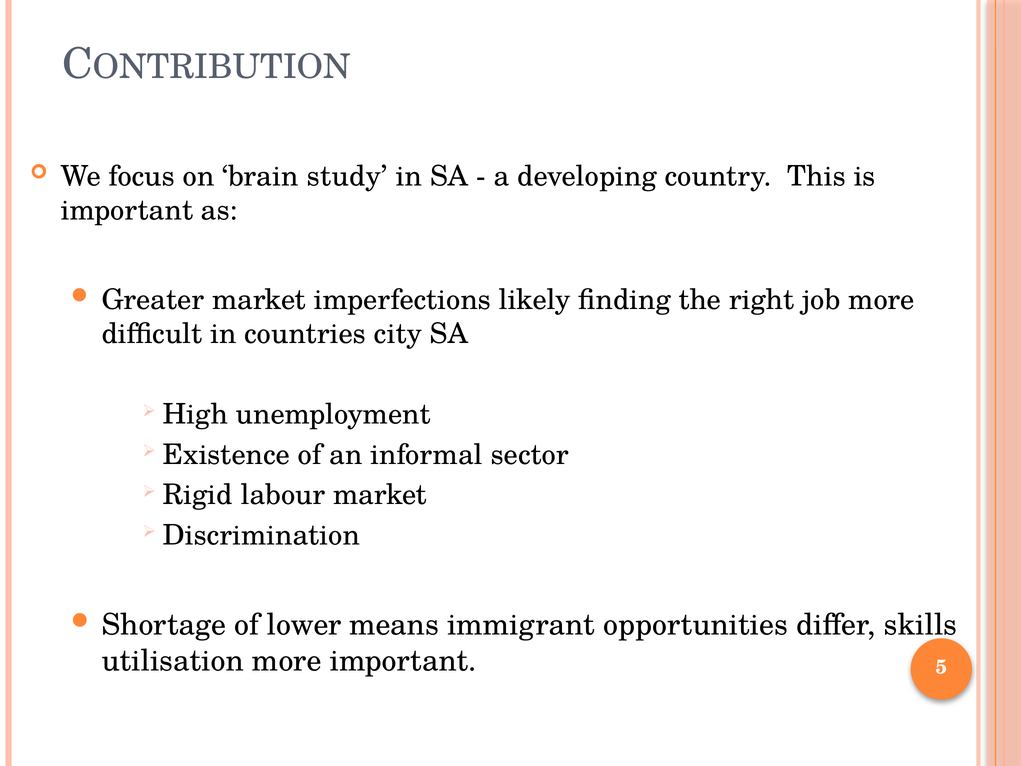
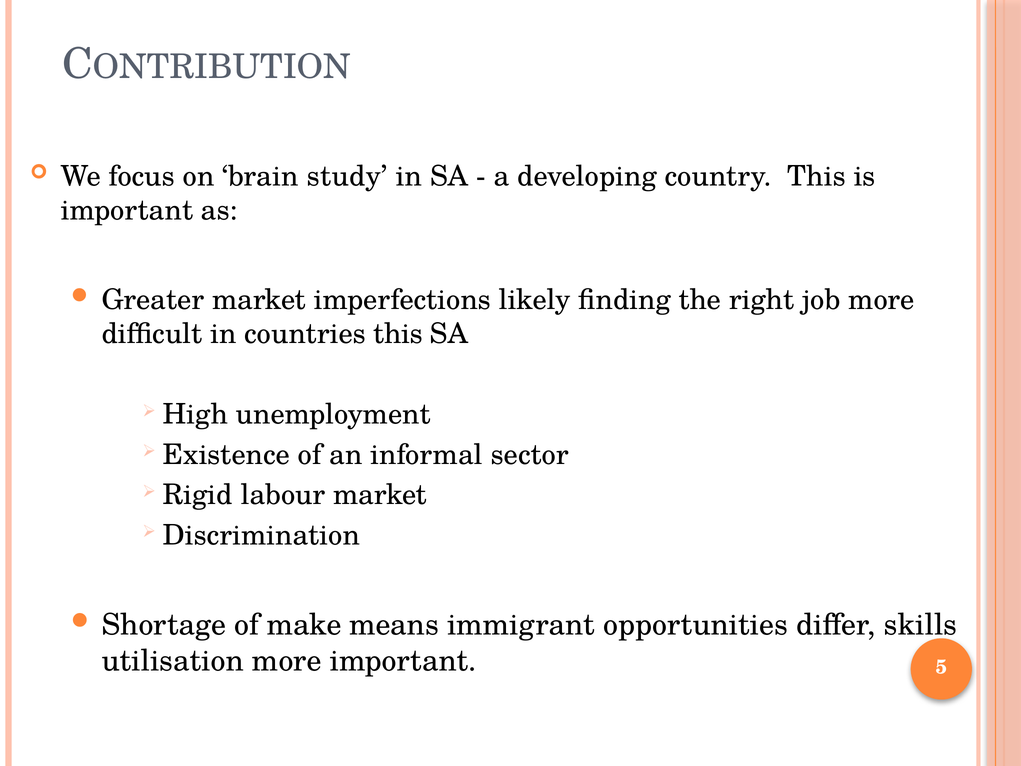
countries city: city -> this (398, 334)
lower: lower -> make (304, 625)
